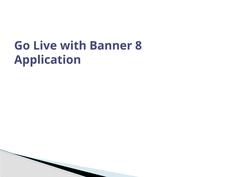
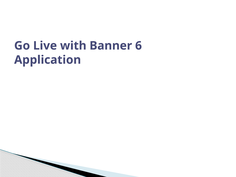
8: 8 -> 6 (139, 46)
